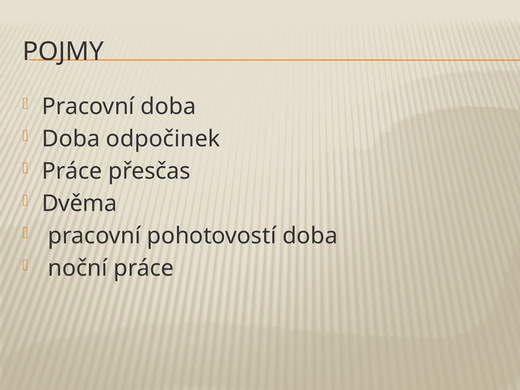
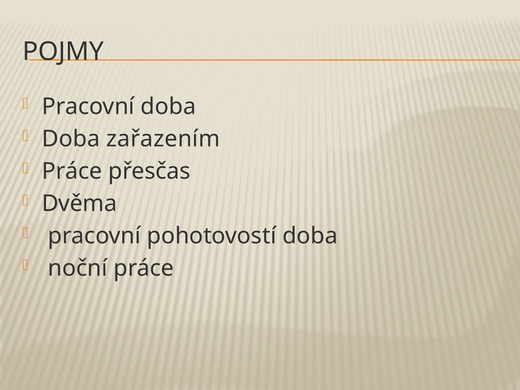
odpočinek: odpočinek -> zařazením (163, 139)
